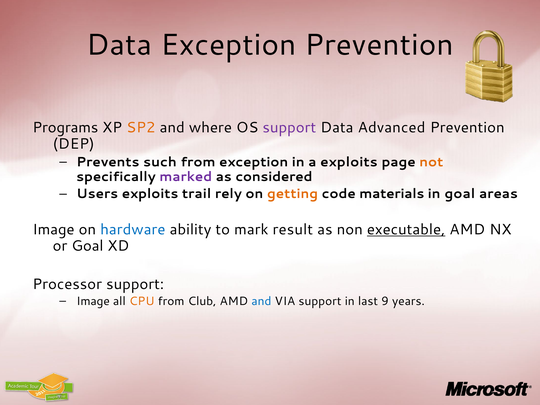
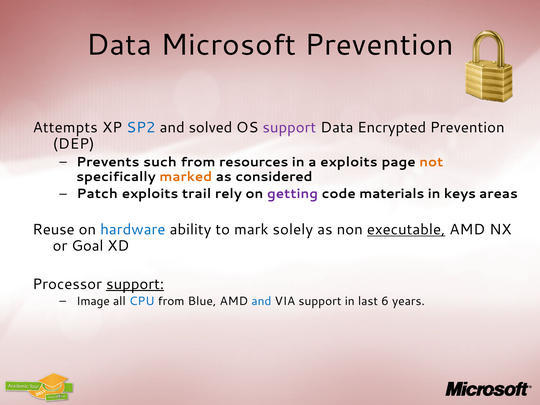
Data Exception: Exception -> Microsoft (228, 45)
Programs: Programs -> Attempts (65, 128)
SP2 colour: orange -> blue (141, 128)
where: where -> solved (210, 128)
Advanced: Advanced -> Encrypted (392, 128)
from exception: exception -> resources (254, 162)
marked colour: purple -> orange (186, 177)
Users: Users -> Patch (97, 194)
getting colour: orange -> purple (293, 194)
in goal: goal -> keys (460, 194)
Image: Image -> Reuse (54, 230)
result: result -> solely (293, 230)
support underline: none -> present (135, 284)
CPU colour: orange -> blue (142, 301)
Club: Club -> Blue (202, 301)
9: 9 -> 6 (385, 301)
